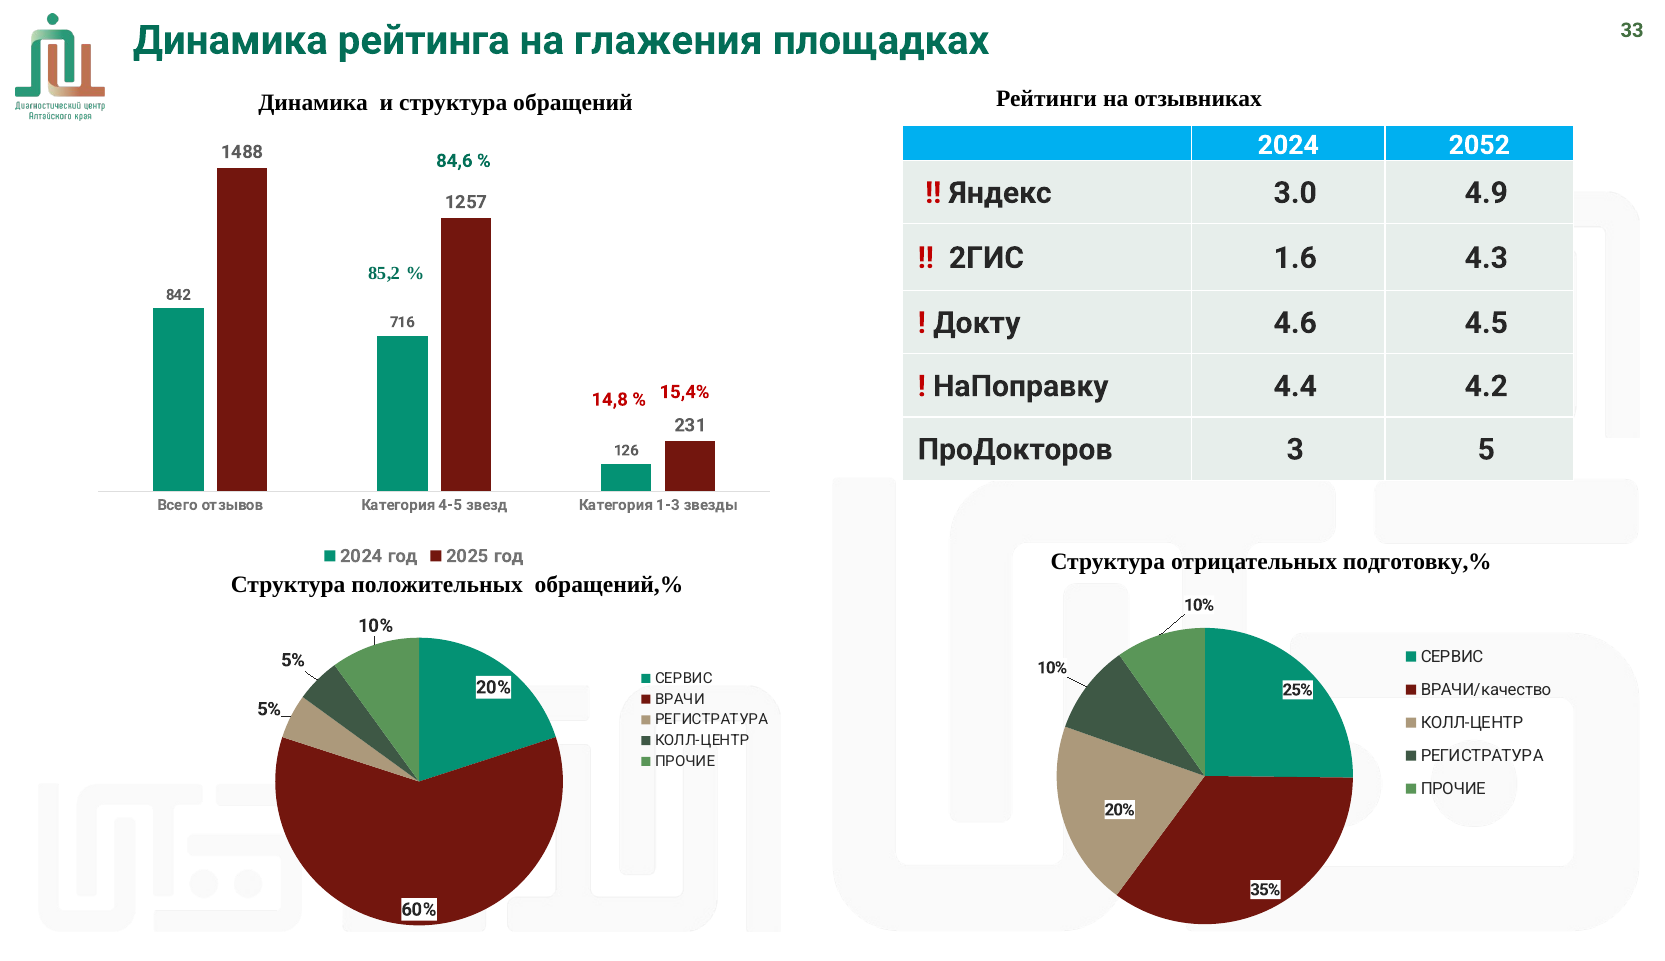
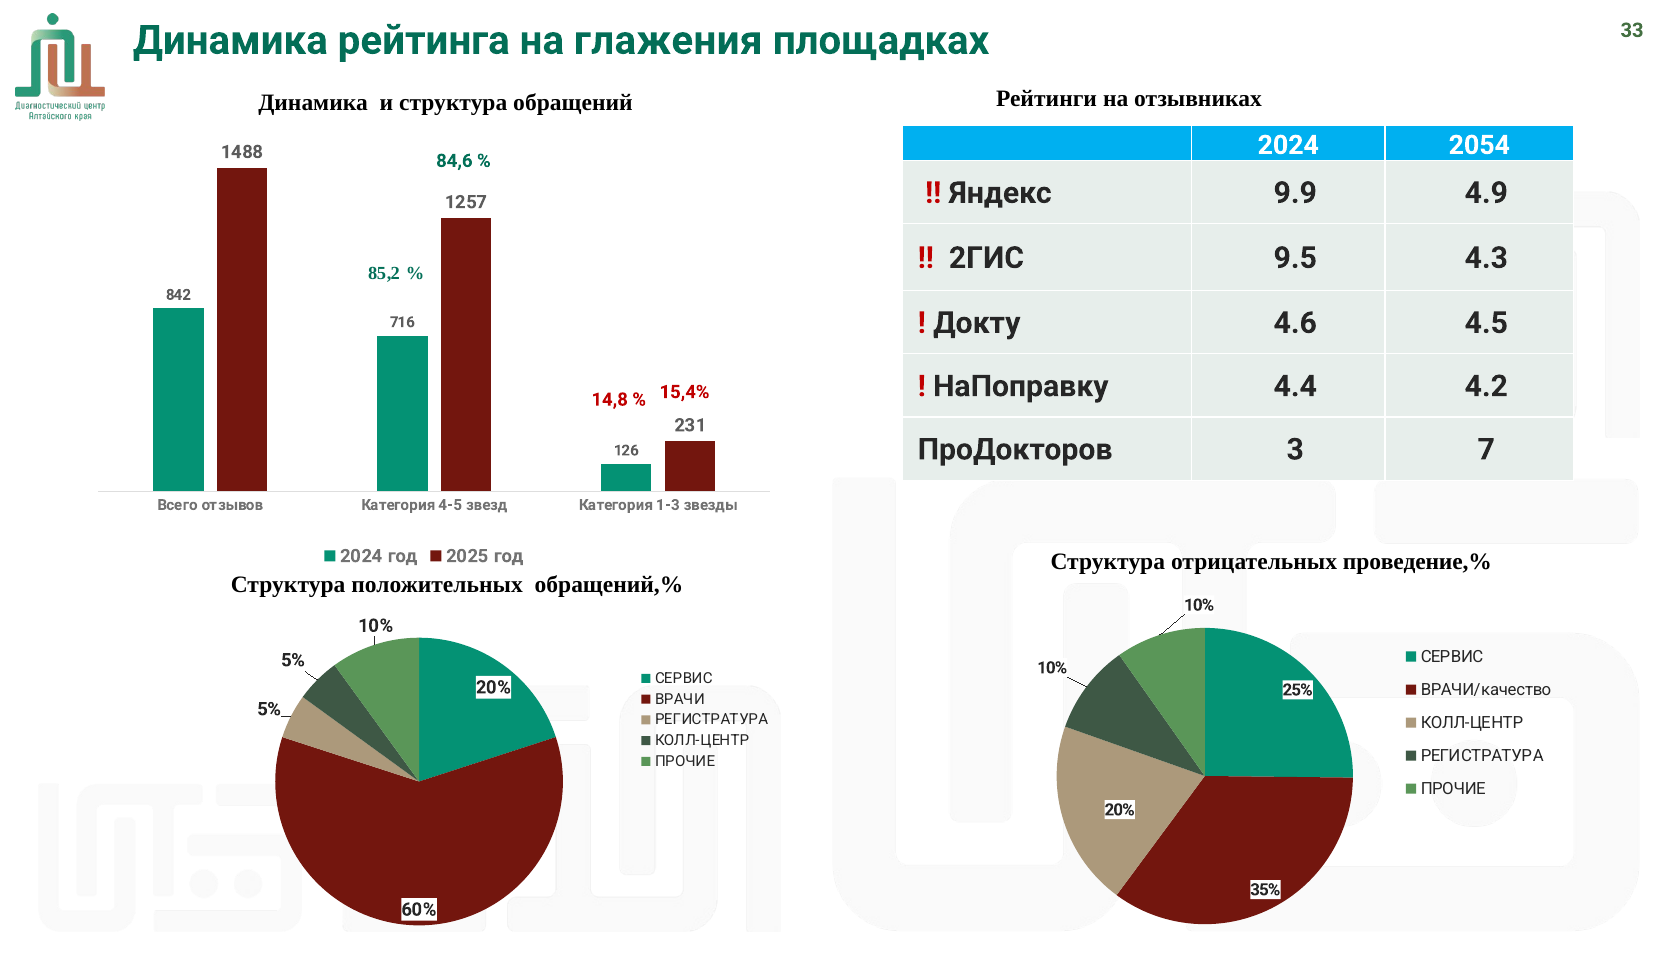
2052: 2052 -> 2054 (1479, 145)
3.0: 3.0 -> 9.9 (1295, 193)
1.6: 1.6 -> 9.5 (1295, 258)
5: 5 -> 7 (1486, 450)
подготовку,%: подготовку,% -> проведение,% (1417, 562)
